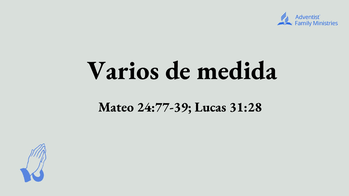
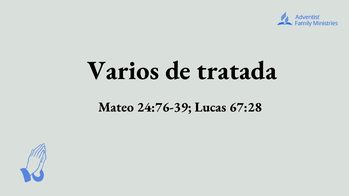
medida: medida -> tratada (237, 70)
24:77-39: 24:77-39 -> 24:76-39 (164, 107)
31:28: 31:28 -> 67:28 (246, 107)
